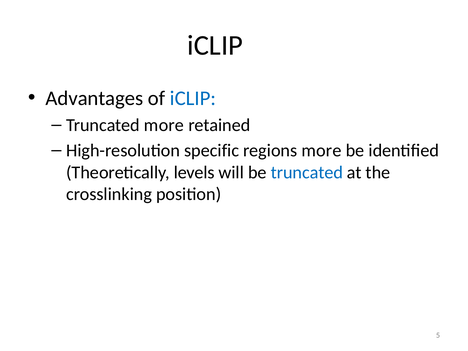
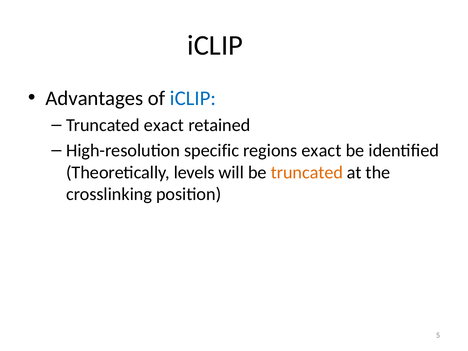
Truncated more: more -> exact (164, 125)
regions more: more -> exact (321, 151)
truncated colour: blue -> orange (307, 172)
